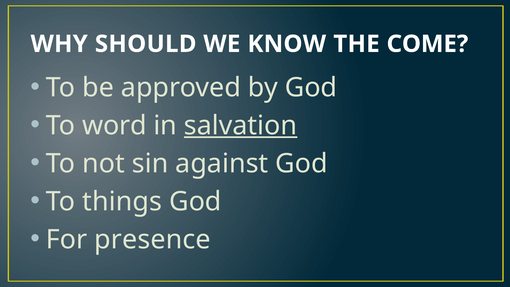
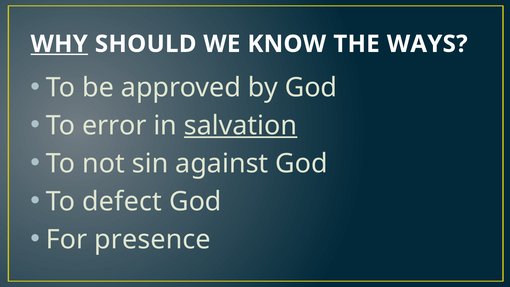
WHY underline: none -> present (59, 44)
COME: COME -> WAYS (427, 44)
word: word -> error (114, 126)
things: things -> defect (122, 201)
